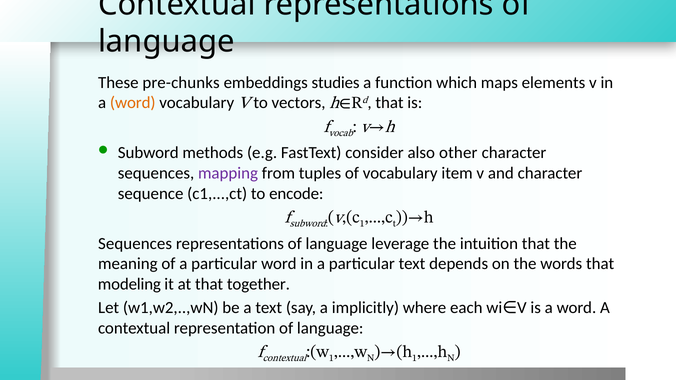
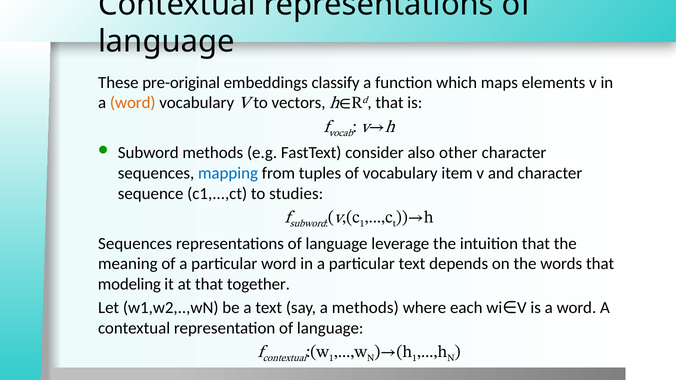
pre-chunks: pre-chunks -> pre-original (181, 83)
studies: studies -> classify (336, 83)
mapping colour: purple -> blue (228, 173)
encode: encode -> studies (296, 194)
a implicitly: implicitly -> methods (365, 308)
